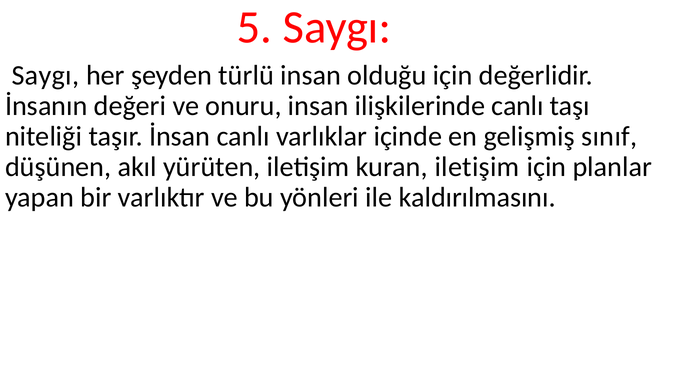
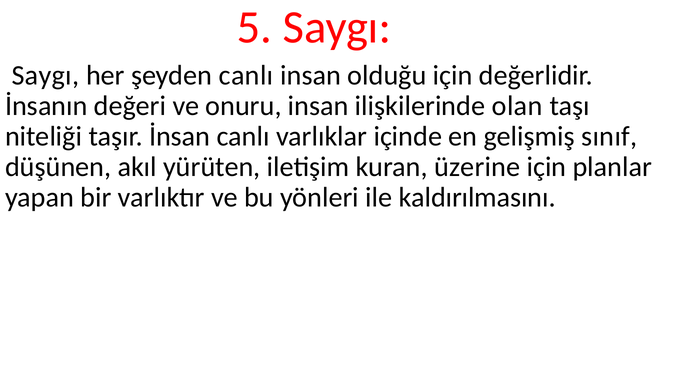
şeyden türlü: türlü -> canlı (246, 75)
ilişkilerinde canlı: canlı -> olan (517, 106)
kuran iletişim: iletişim -> üzerine (477, 167)
